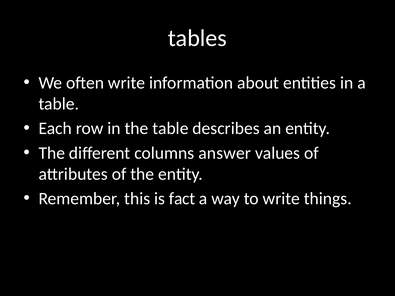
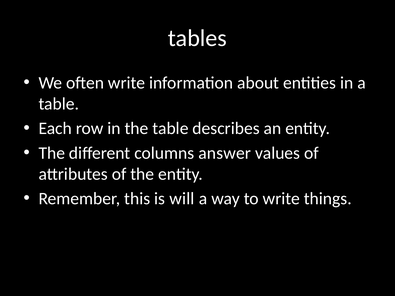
fact: fact -> will (182, 199)
